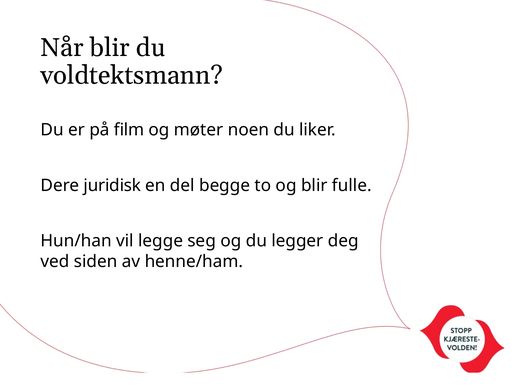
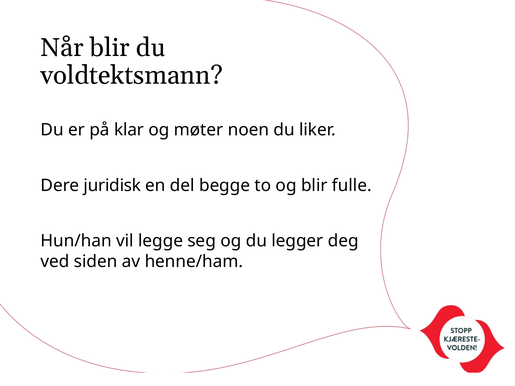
film: film -> klar (129, 130)
